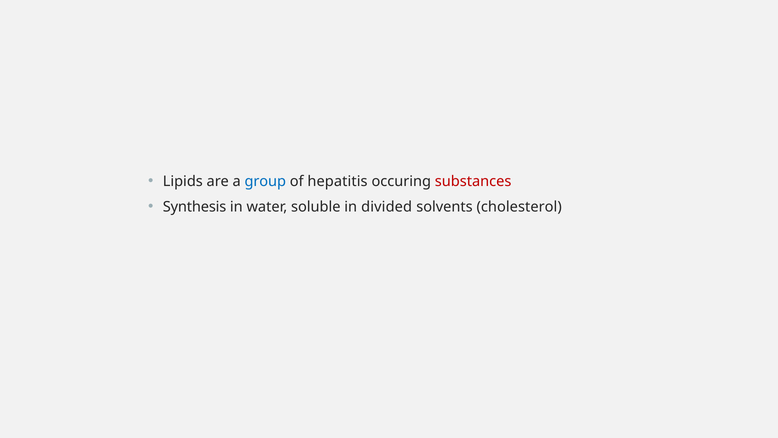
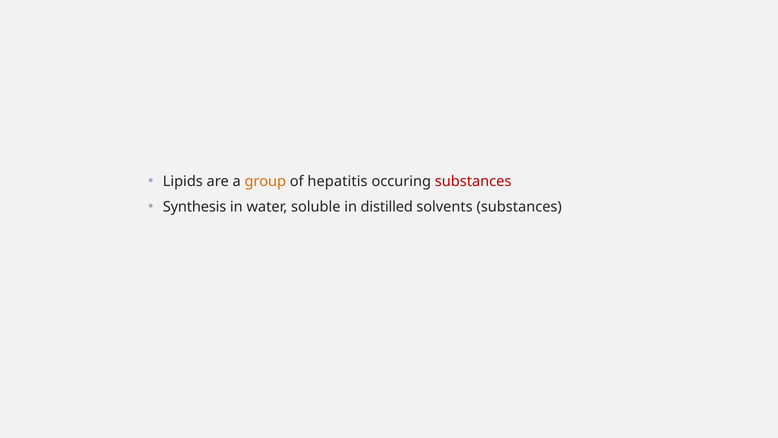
group colour: blue -> orange (265, 181)
divided: divided -> distilled (387, 207)
solvents cholesterol: cholesterol -> substances (519, 207)
